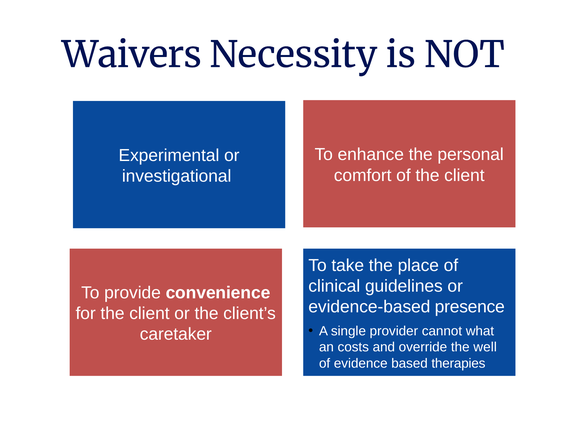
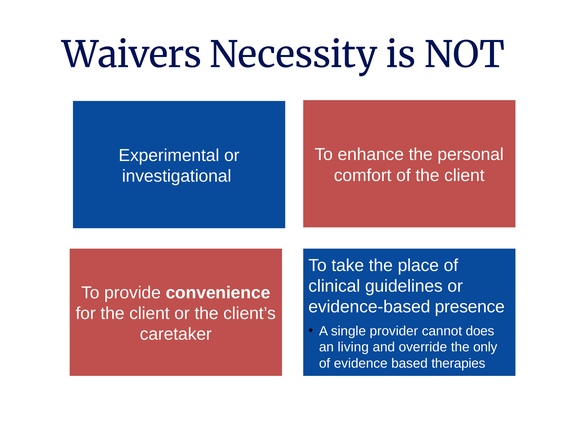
what: what -> does (480, 331)
costs: costs -> living (353, 347)
well: well -> only (485, 347)
